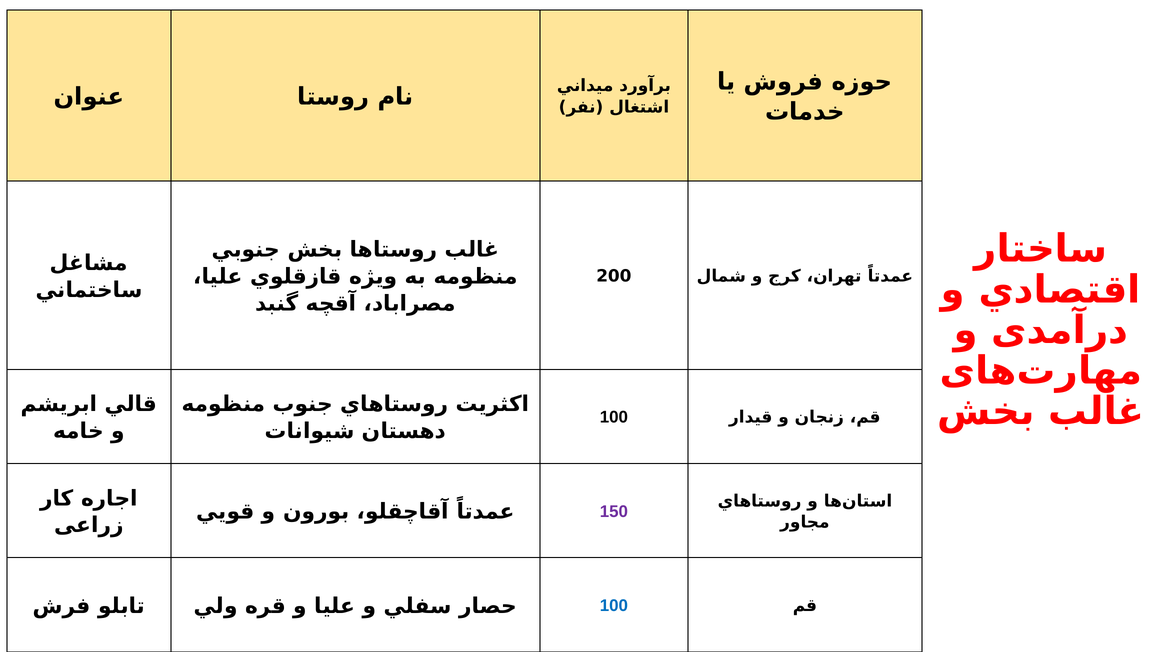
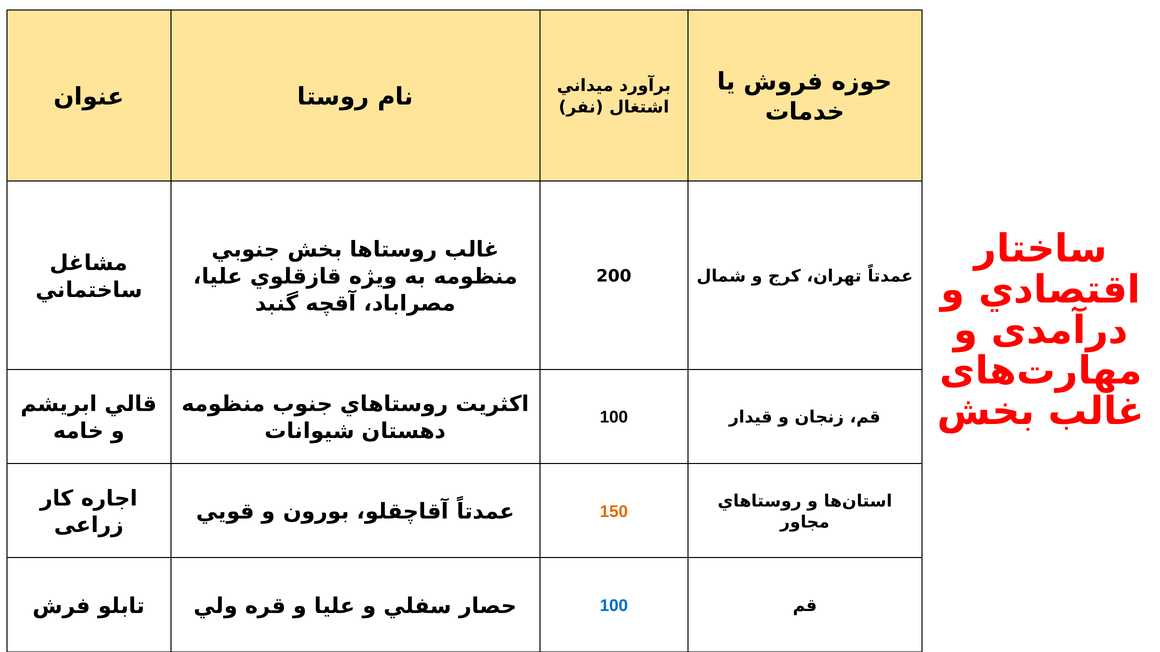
150 colour: purple -> orange (614, 512)
